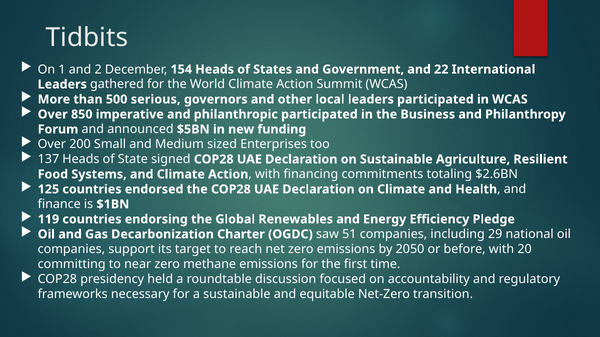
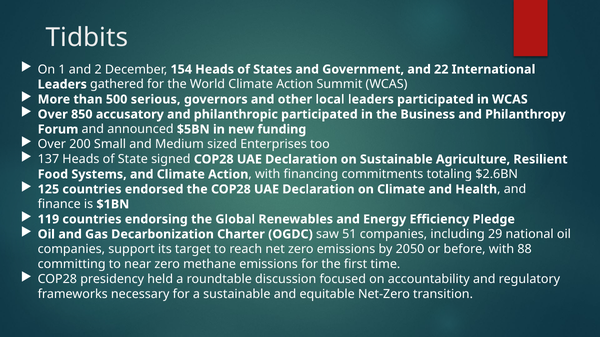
imperative: imperative -> accusatory (130, 115)
20: 20 -> 88 (525, 250)
